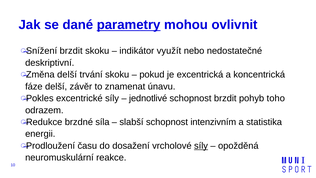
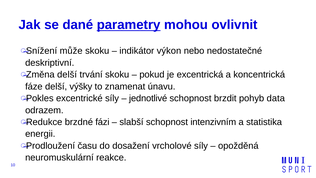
Snížení brzdit: brzdit -> může (71, 51)
využít: využít -> výkon (169, 51)
závěr: závěr -> výšky (81, 86)
toho: toho -> data (276, 98)
síla: síla -> fázi (102, 122)
síly underline: present -> none (201, 146)
